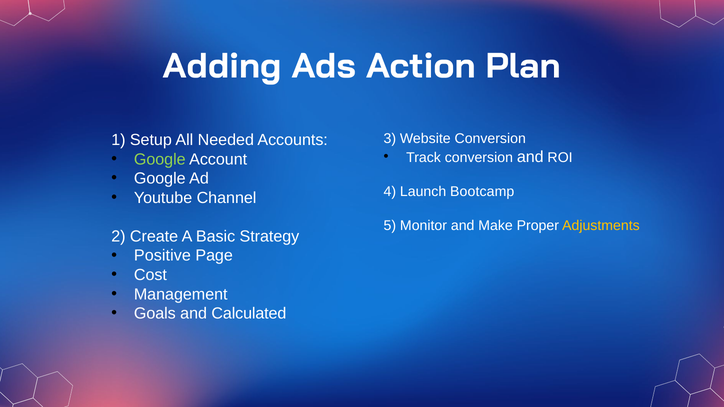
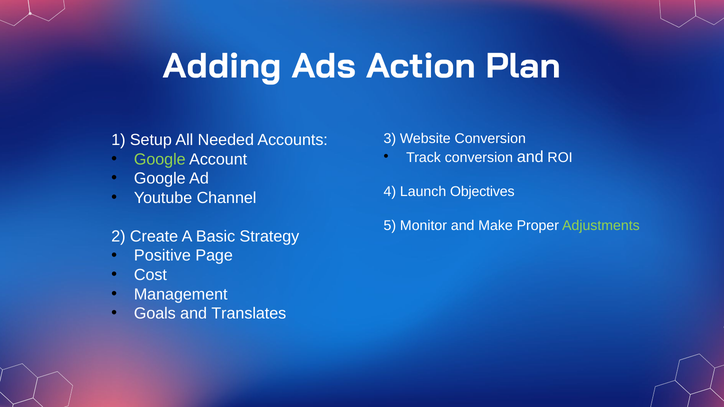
Bootcamp: Bootcamp -> Objectives (482, 192)
Adjustments colour: yellow -> light green (601, 226)
Calculated: Calculated -> Translates (249, 314)
